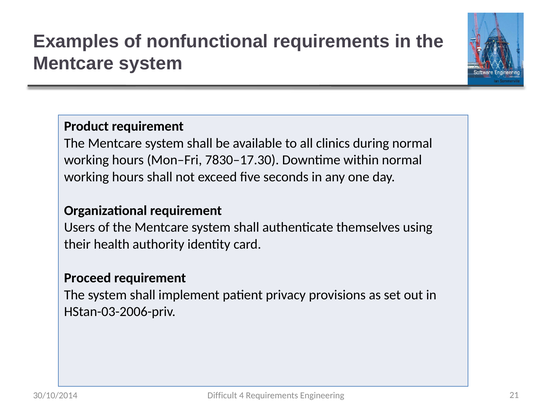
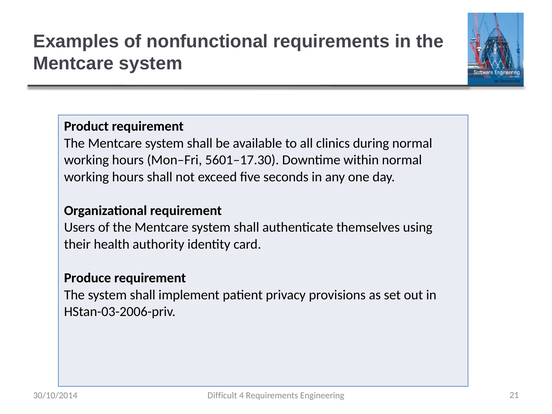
7830–17.30: 7830–17.30 -> 5601–17.30 (242, 160)
Proceed: Proceed -> Produce (88, 278)
